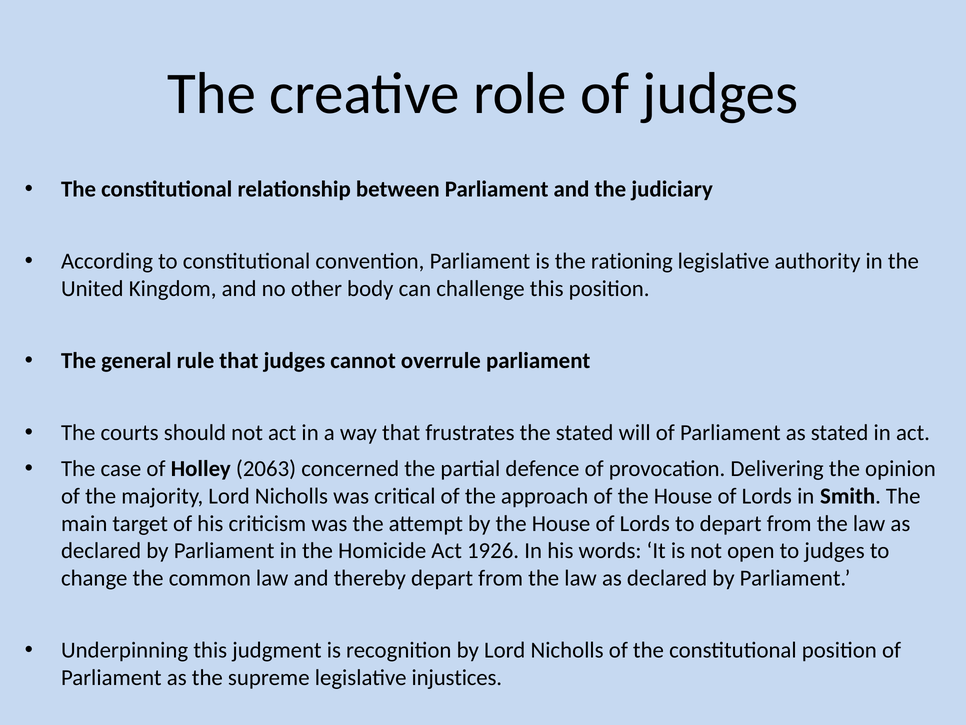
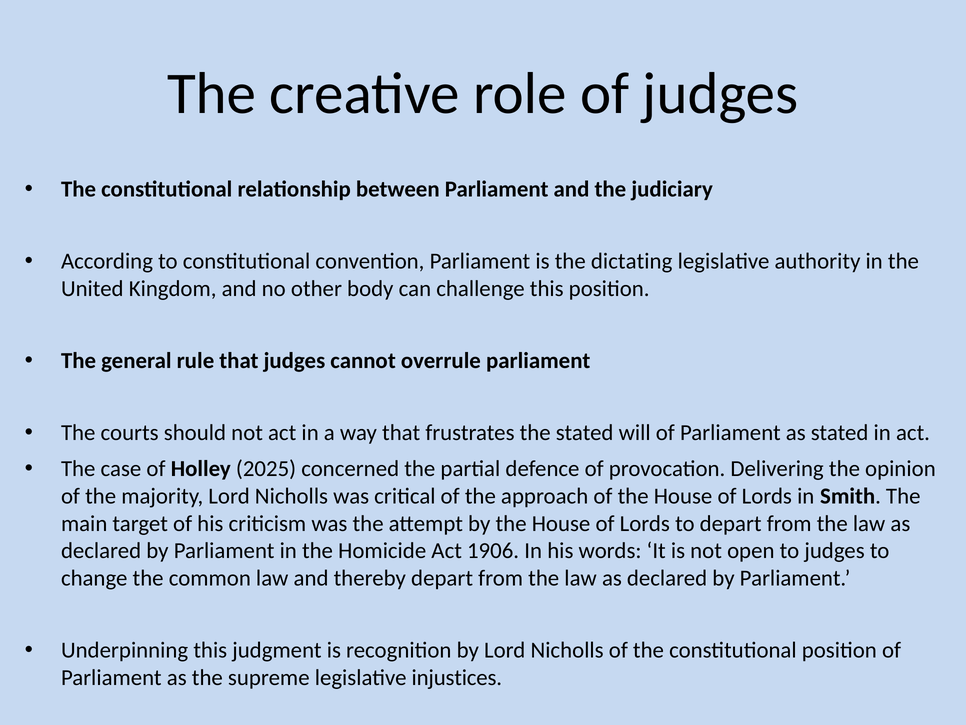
rationing: rationing -> dictating (632, 261)
2063: 2063 -> 2025 (266, 468)
1926: 1926 -> 1906 (493, 551)
